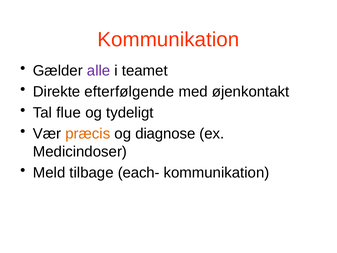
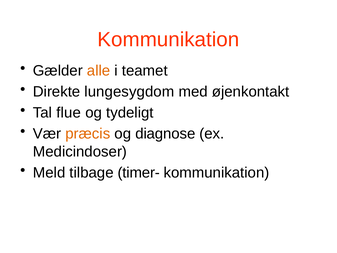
alle colour: purple -> orange (99, 71)
efterfølgende: efterfølgende -> lungesygdom (129, 92)
each-: each- -> timer- (139, 173)
